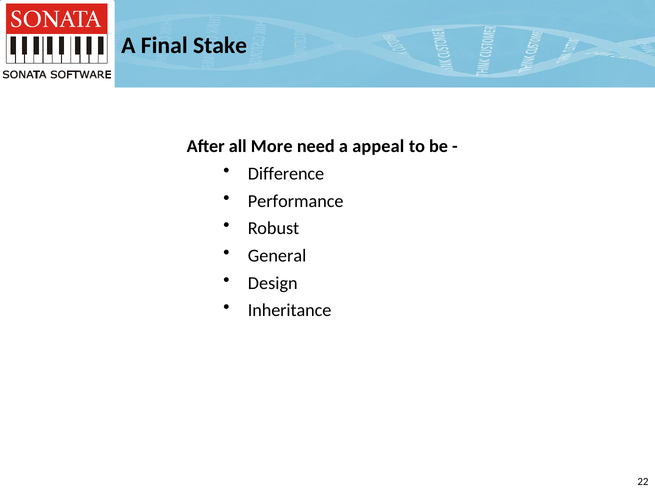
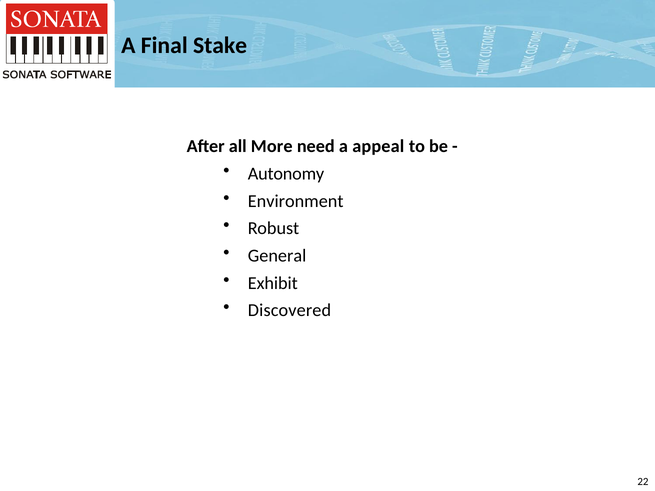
Difference: Difference -> Autonomy (286, 174)
Performance: Performance -> Environment (296, 201)
Design: Design -> Exhibit (273, 283)
Inheritance: Inheritance -> Discovered (289, 311)
